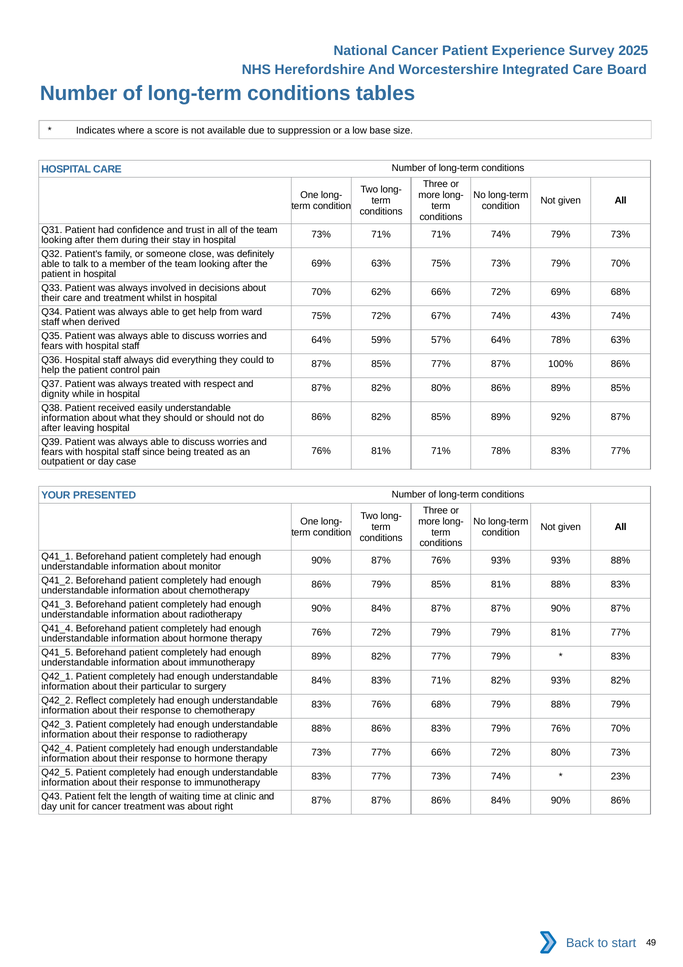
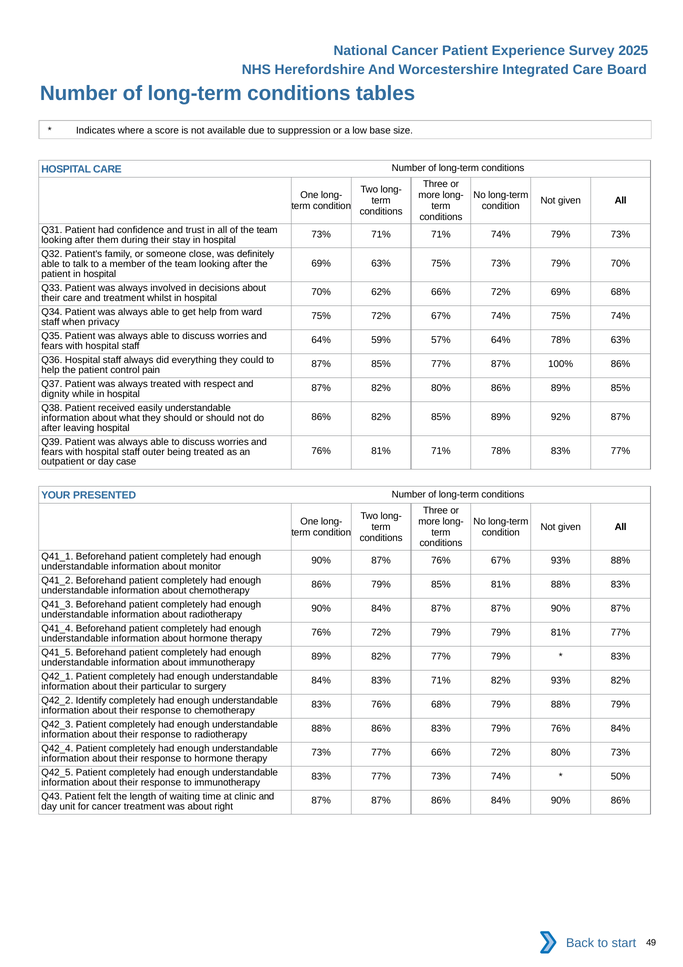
74% 43%: 43% -> 75% (561, 316)
derived: derived -> privacy (104, 322)
since: since -> outer (154, 452)
76% 93%: 93% -> 67% (501, 560)
Reflect: Reflect -> Identify (91, 700)
76% 70%: 70% -> 84% (621, 728)
23%: 23% -> 50% (621, 776)
